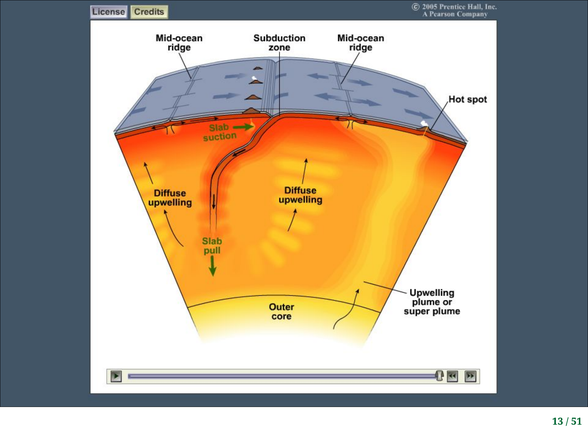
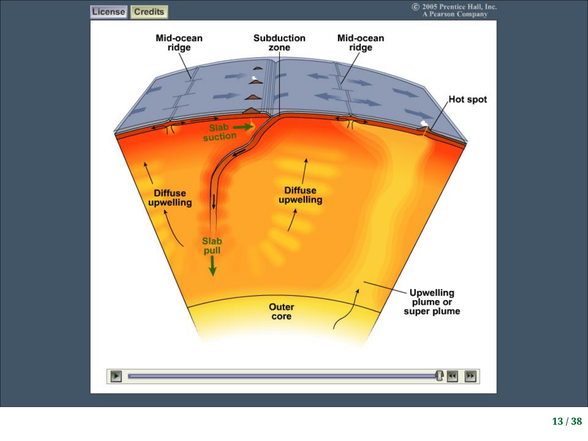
51: 51 -> 38 (577, 421)
